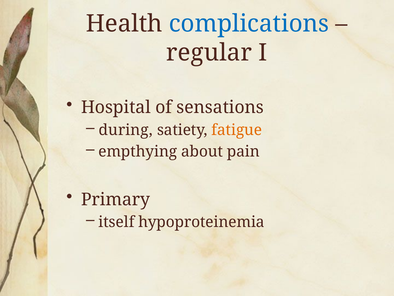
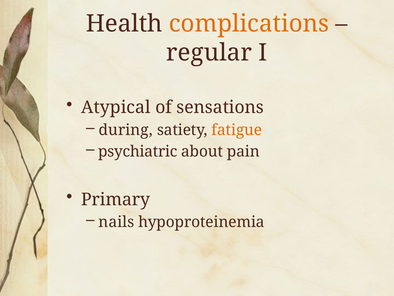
complications colour: blue -> orange (249, 24)
Hospital: Hospital -> Atypical (116, 107)
empthying: empthying -> psychiatric (138, 151)
itself: itself -> nails (116, 222)
